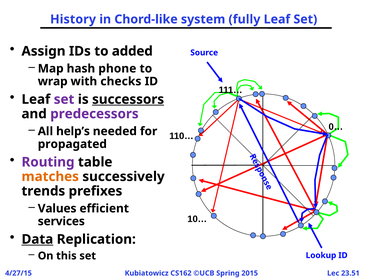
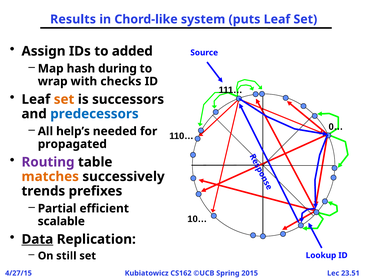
History: History -> Results (73, 19)
fully: fully -> puts (244, 19)
phone: phone -> during (117, 69)
set colour: purple -> orange (64, 99)
successors underline: present -> none (128, 99)
predecessors colour: purple -> blue (94, 114)
Values: Values -> Partial (57, 208)
services: services -> scalable (61, 221)
this: this -> still (66, 256)
